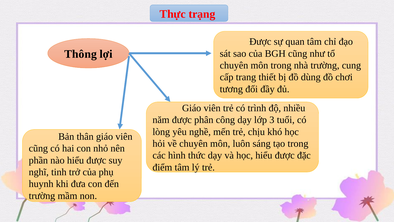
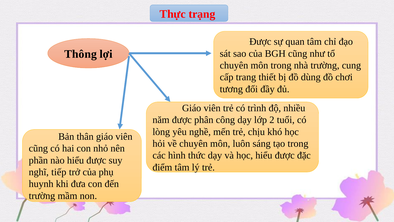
3: 3 -> 2 (272, 120)
tinh: tinh -> tiếp (59, 172)
